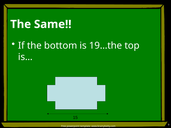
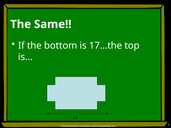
19…the: 19…the -> 17…the (106, 46)
